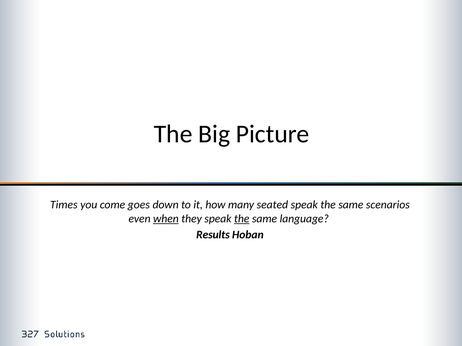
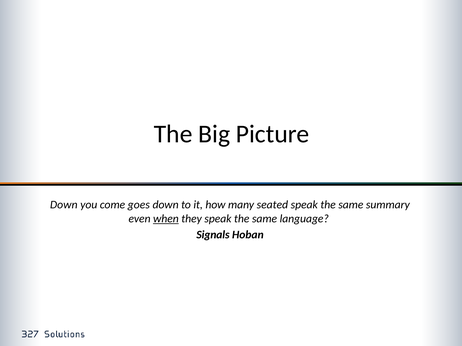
Times: Times -> Down (64, 205)
scenarios: scenarios -> summary (388, 205)
the underline: present -> none (242, 219)
Results: Results -> Signals (213, 235)
